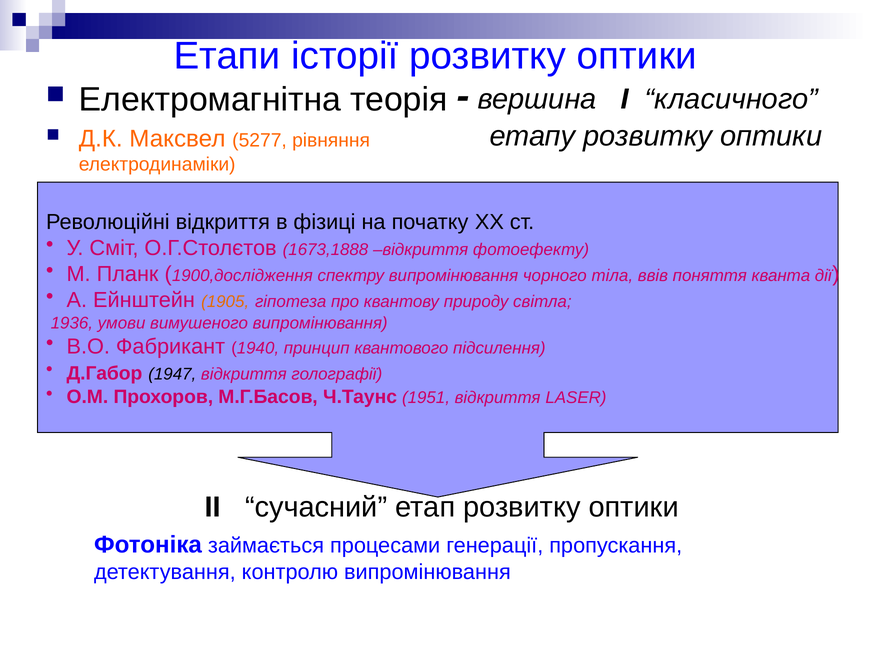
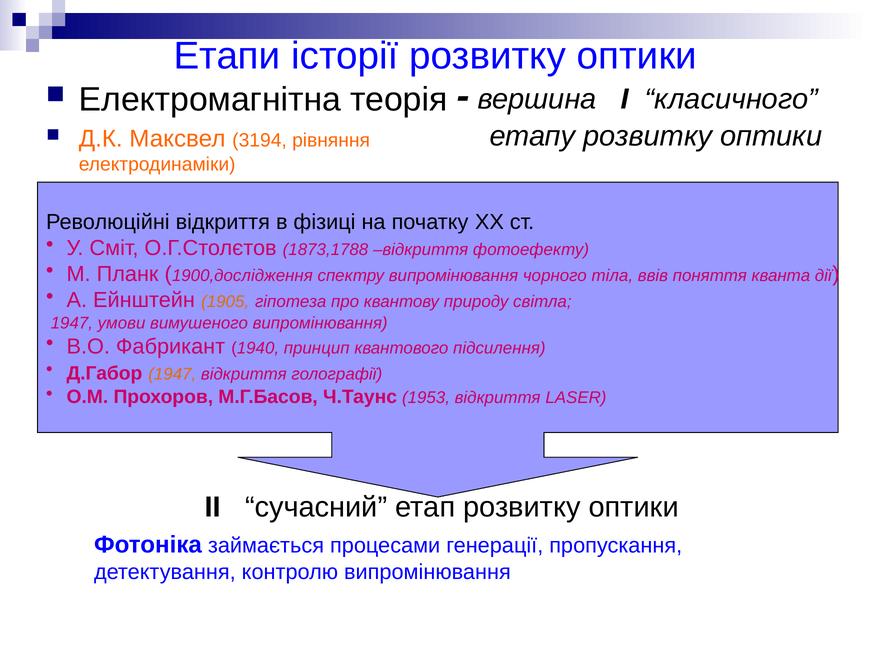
5277: 5277 -> 3194 (260, 140)
1673,1888: 1673,1888 -> 1873,1788 (325, 250)
1936: 1936 -> 1947 (72, 323)
1947 colour: black -> orange (172, 374)
1951: 1951 -> 1953 (426, 398)
